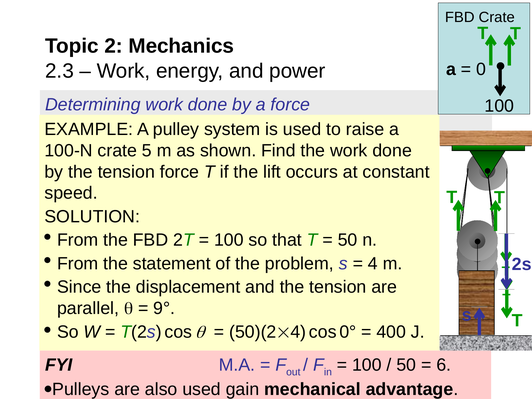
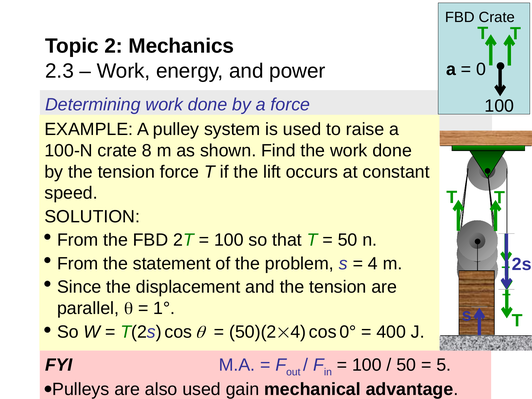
5: 5 -> 8 (147, 151)
9°: 9° -> 1° (164, 308)
6: 6 -> 5 (444, 365)
